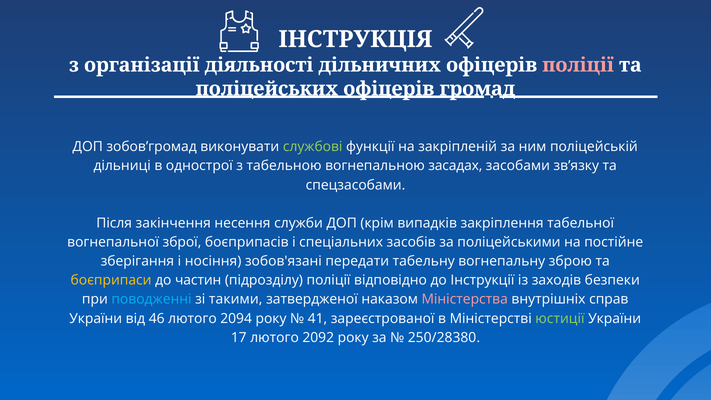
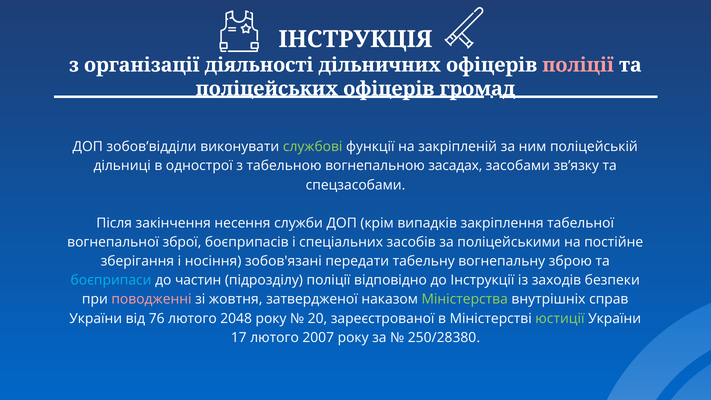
зобов’громад: зобов’громад -> зобов’відділи (152, 147)
боєприпаси colour: yellow -> light blue (111, 280)
поводженні colour: light blue -> pink (151, 299)
такими: такими -> жовтня (236, 299)
Міністерства colour: pink -> light green (465, 299)
46: 46 -> 76 (157, 318)
2094: 2094 -> 2048 (236, 318)
41: 41 -> 20 (317, 318)
2092: 2092 -> 2007 (318, 337)
